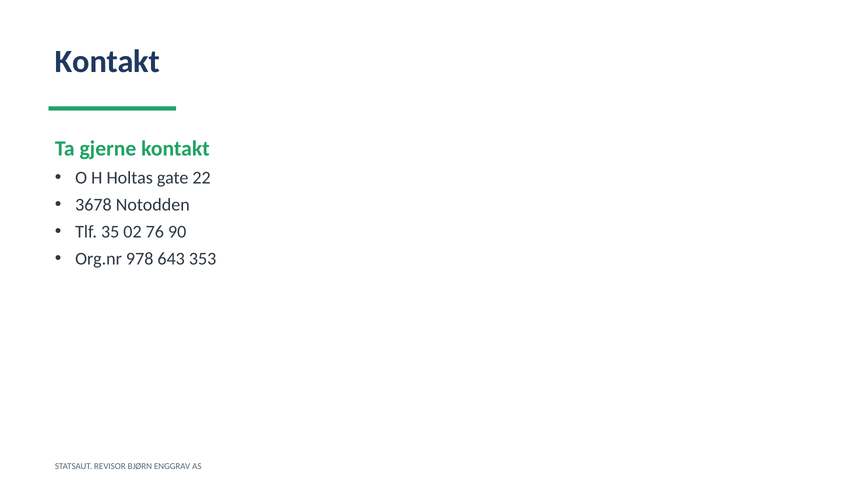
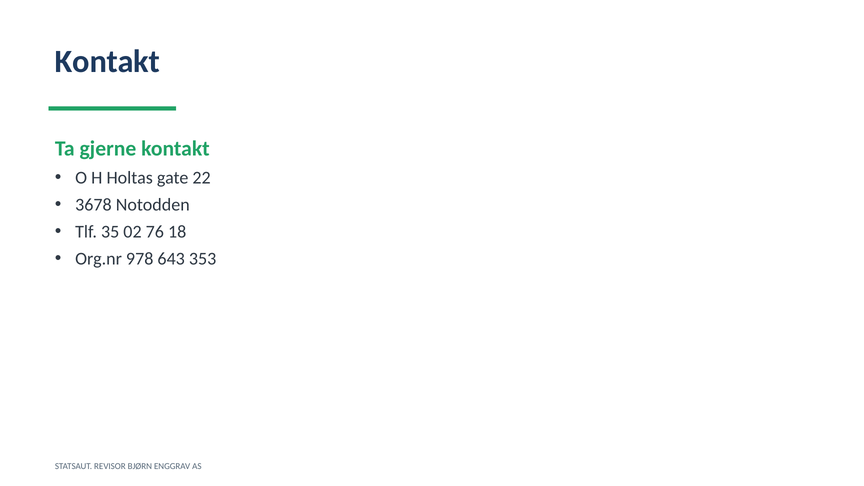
90: 90 -> 18 (177, 232)
